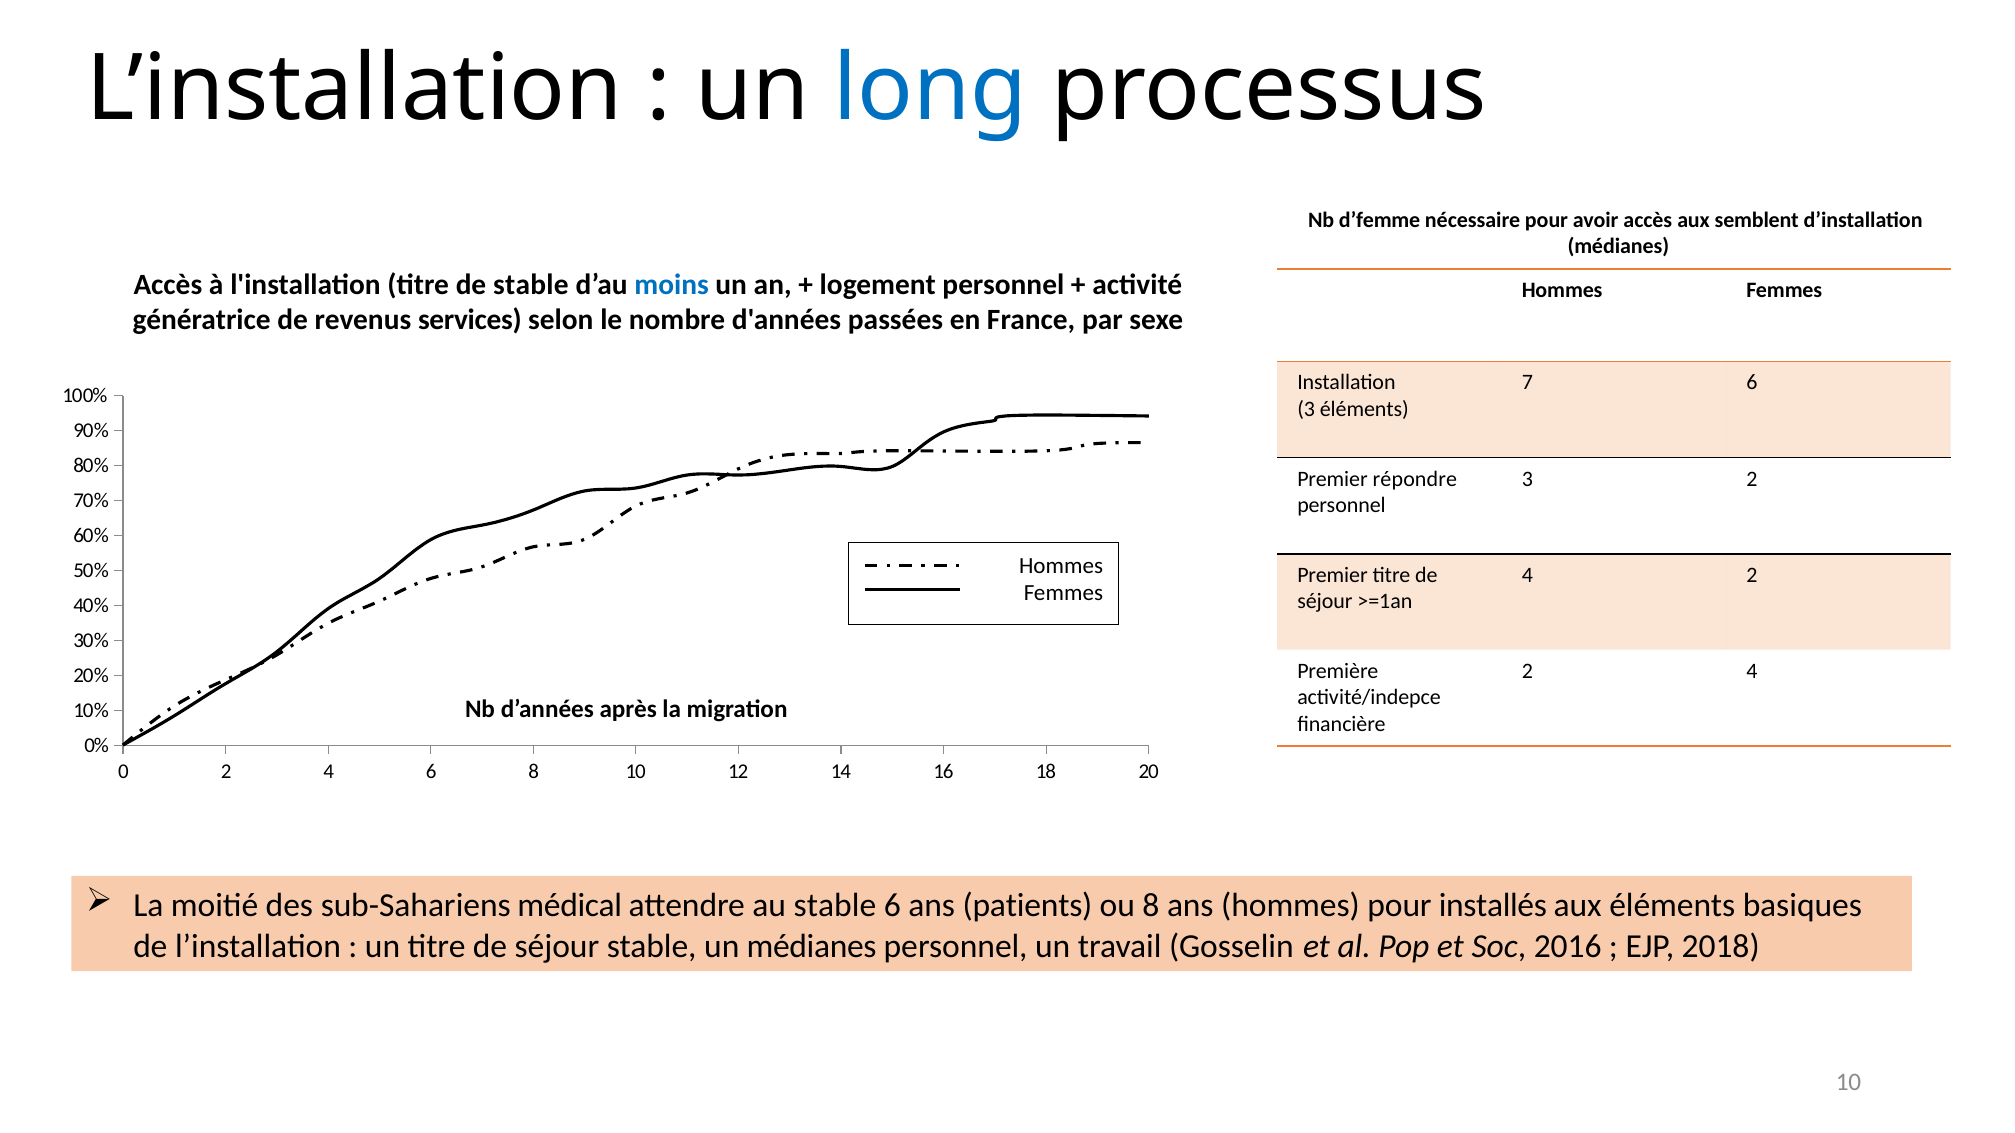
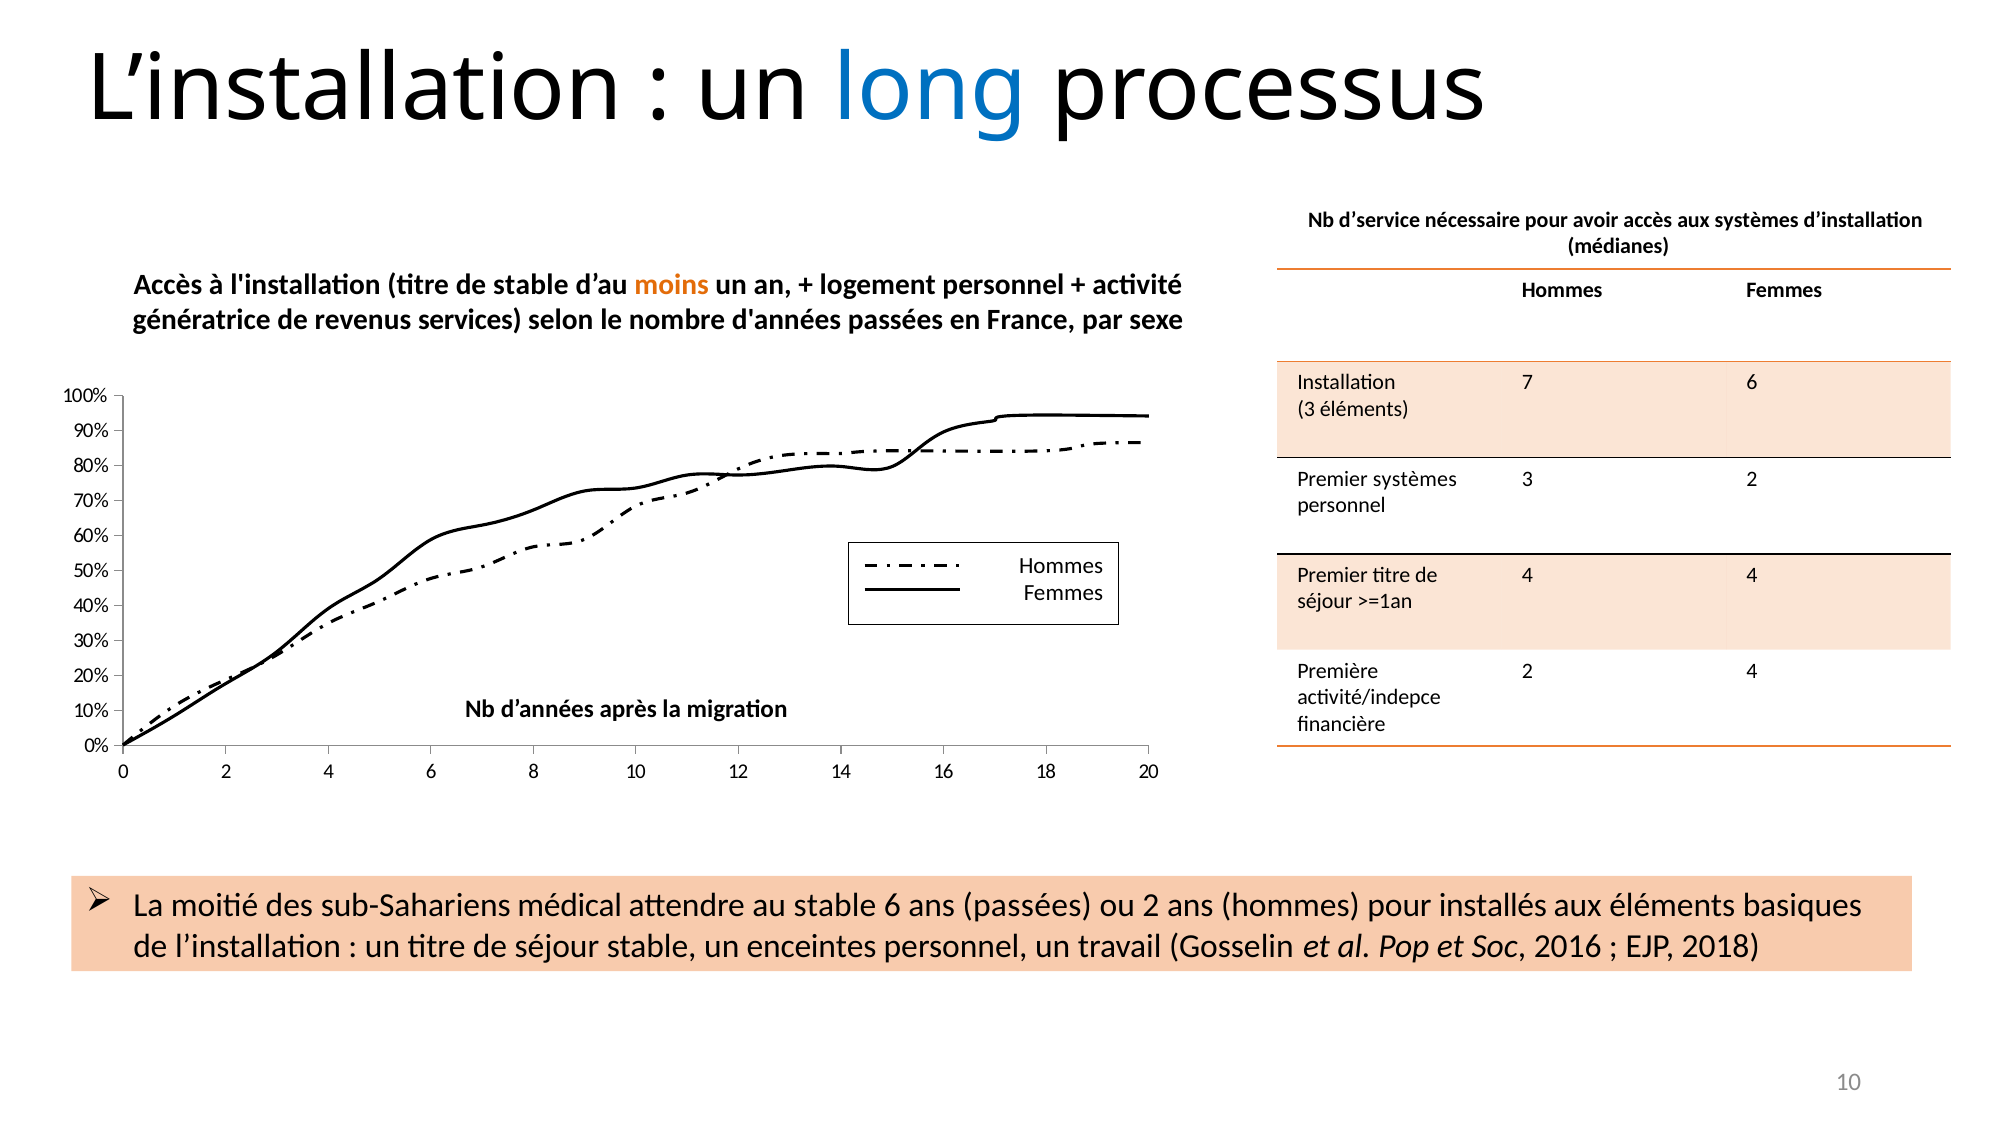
d’femme: d’femme -> d’service (1380, 220)
aux semblent: semblent -> systèmes (1757, 220)
moins colour: blue -> orange (672, 285)
Premier répondre: répondre -> systèmes (1415, 479)
4 2: 2 -> 4 (1752, 575)
ans patients: patients -> passées (1027, 906)
ou 8: 8 -> 2 (1151, 906)
un médianes: médianes -> enceintes (812, 946)
